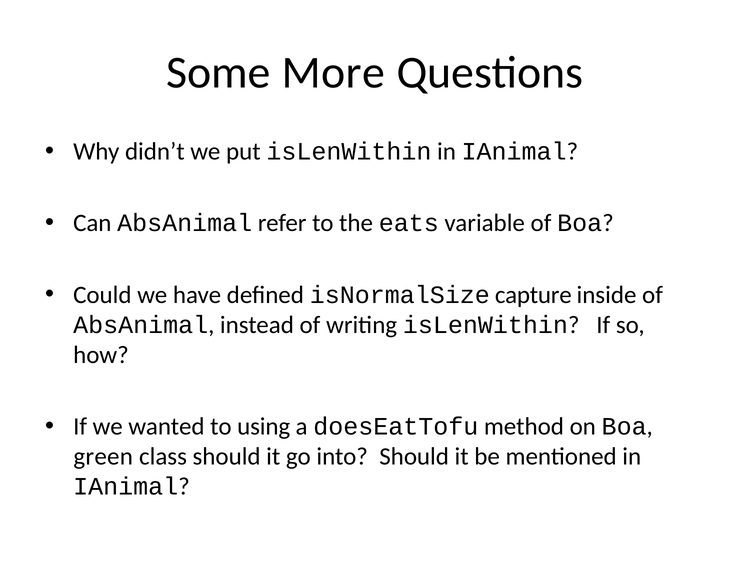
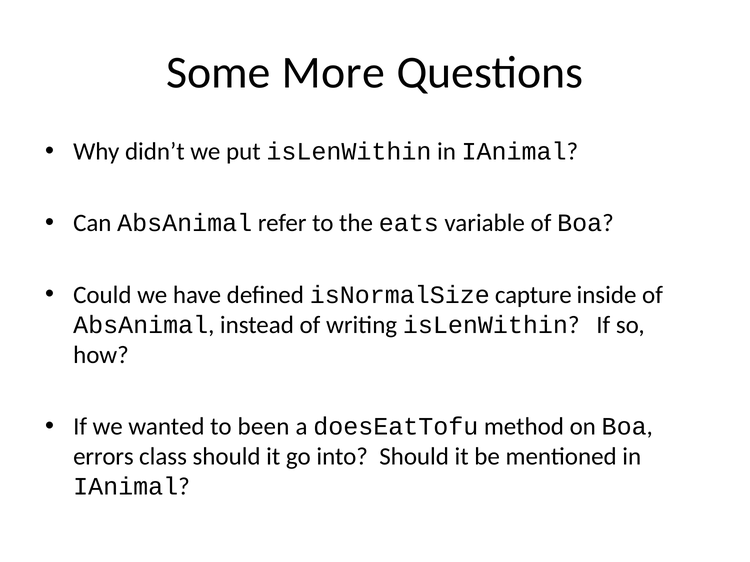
using: using -> been (263, 427)
green: green -> errors (103, 457)
